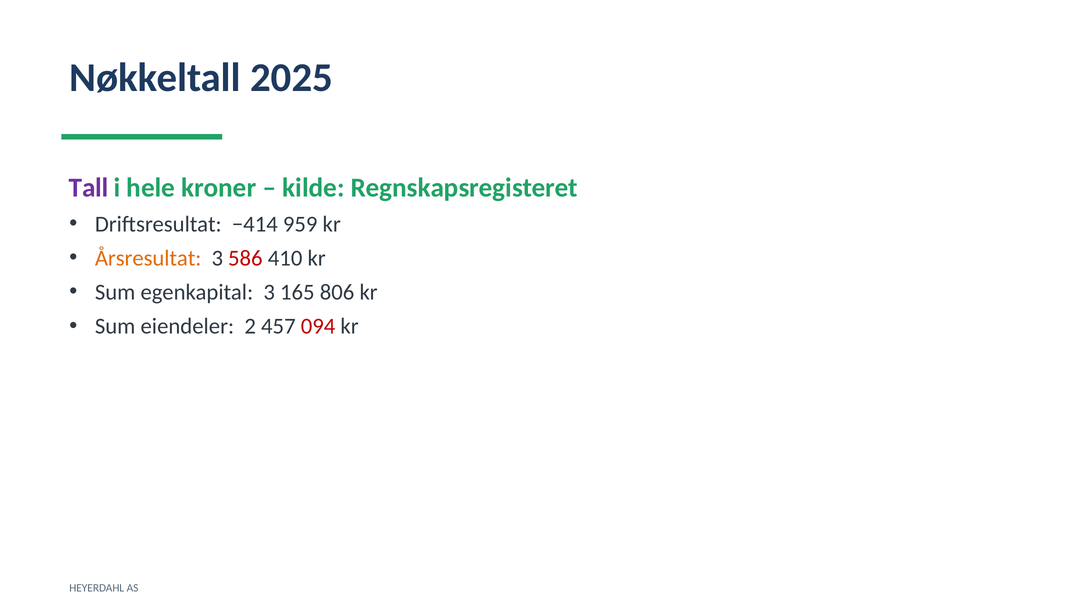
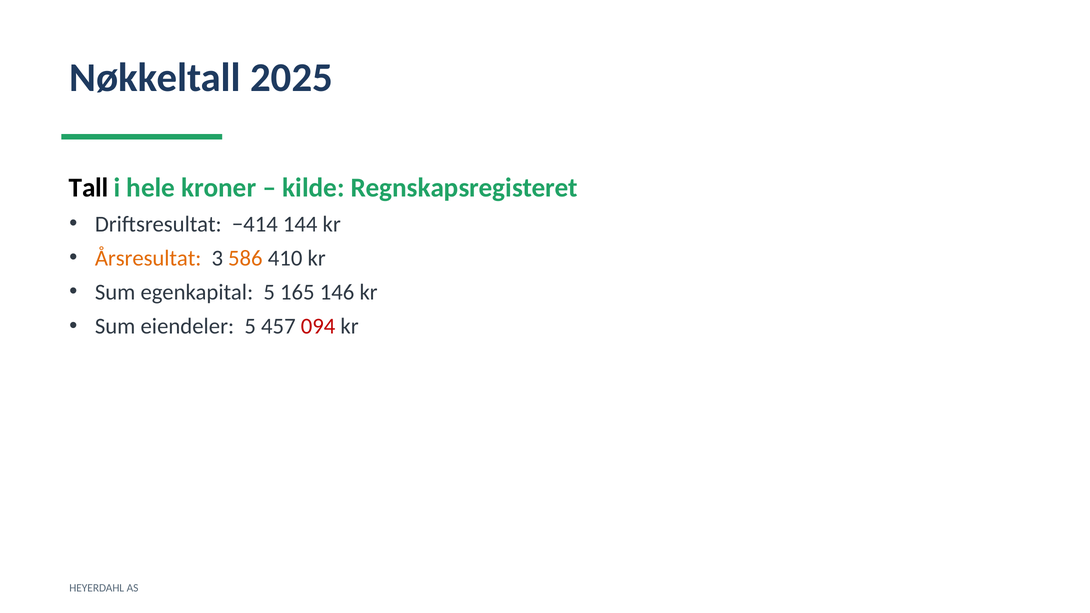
Tall colour: purple -> black (89, 188)
959: 959 -> 144 (300, 224)
586 colour: red -> orange (245, 258)
egenkapital 3: 3 -> 5 (269, 292)
806: 806 -> 146 (337, 292)
eiendeler 2: 2 -> 5 (250, 326)
